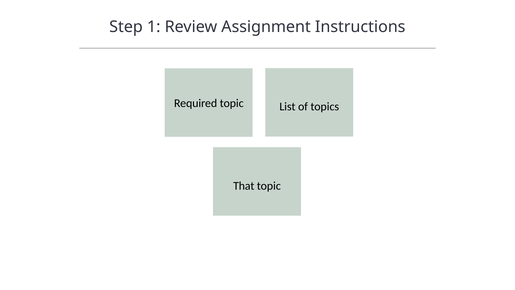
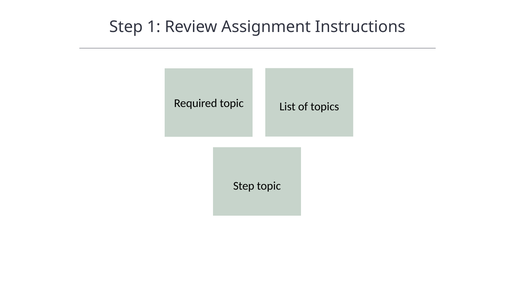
That: That -> Step (244, 186)
